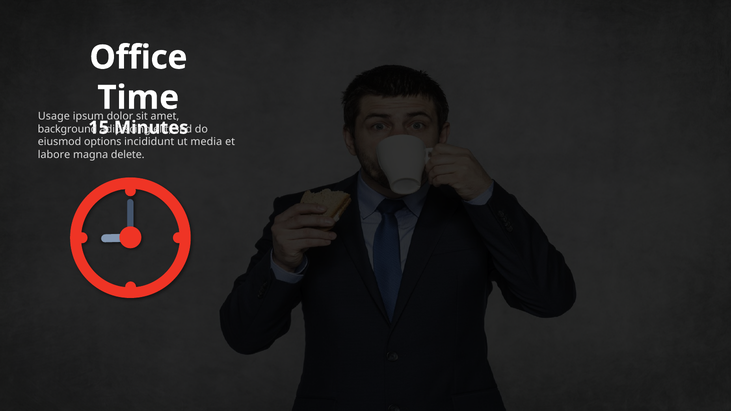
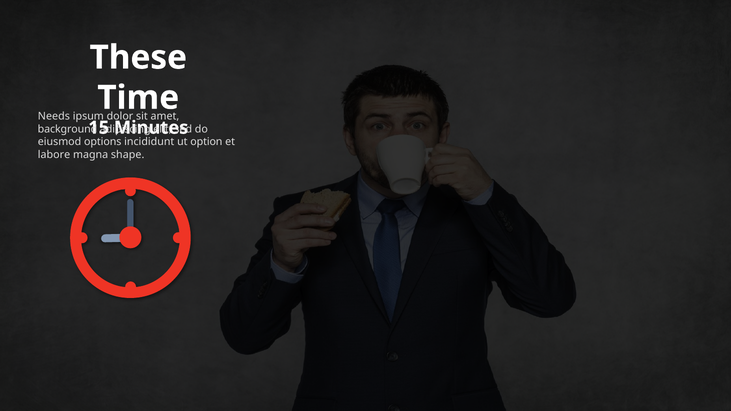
Office: Office -> These (138, 58)
Usage: Usage -> Needs (54, 116)
media: media -> option (206, 142)
delete: delete -> shape (128, 155)
